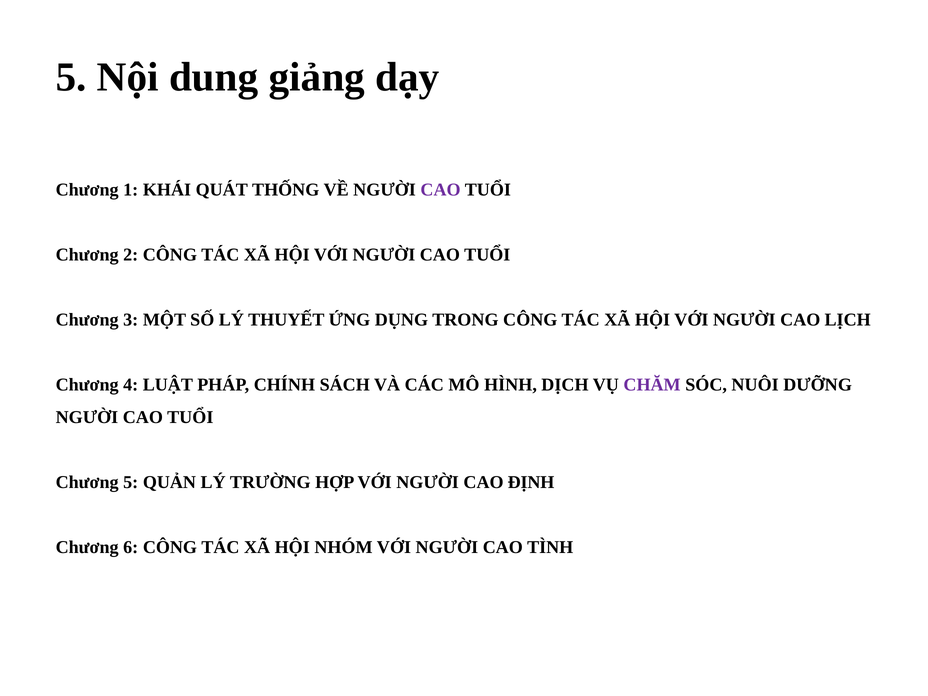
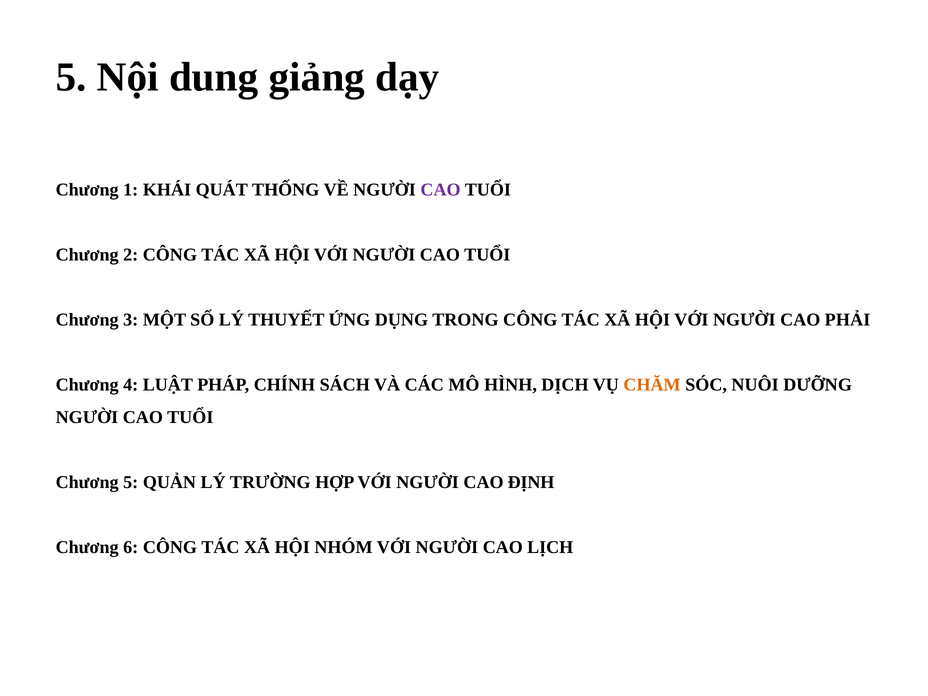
LỊCH: LỊCH -> PHẢI (848, 320)
CHĂM colour: purple -> orange (652, 385)
TÌNH: TÌNH -> LỊCH (550, 547)
